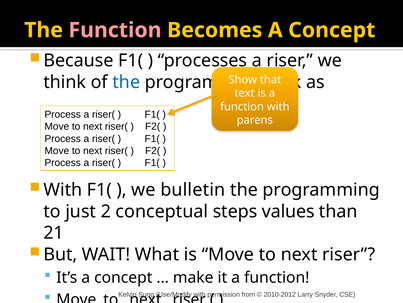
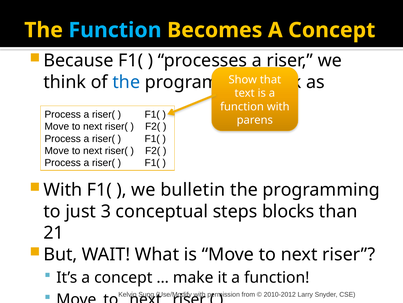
Function colour: pink -> light blue (115, 30)
2: 2 -> 3 (106, 211)
values: values -> blocks (288, 211)
